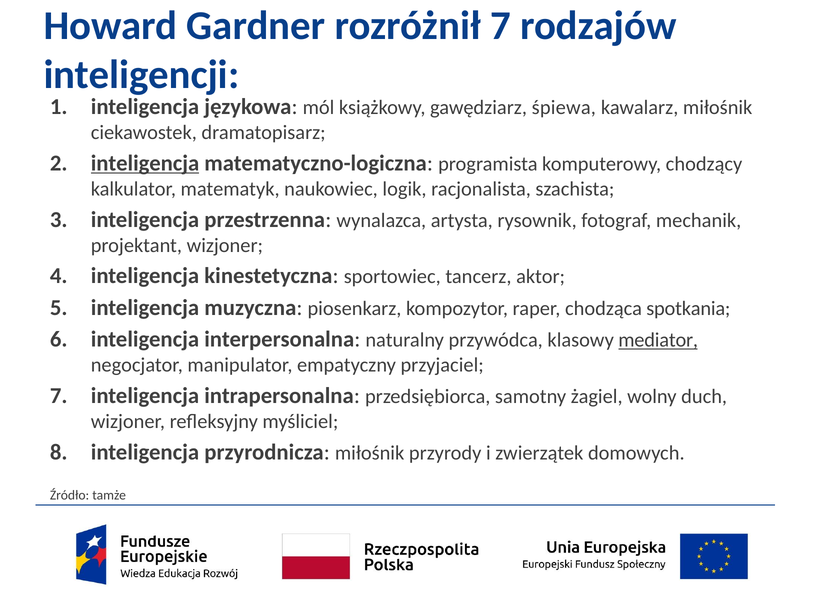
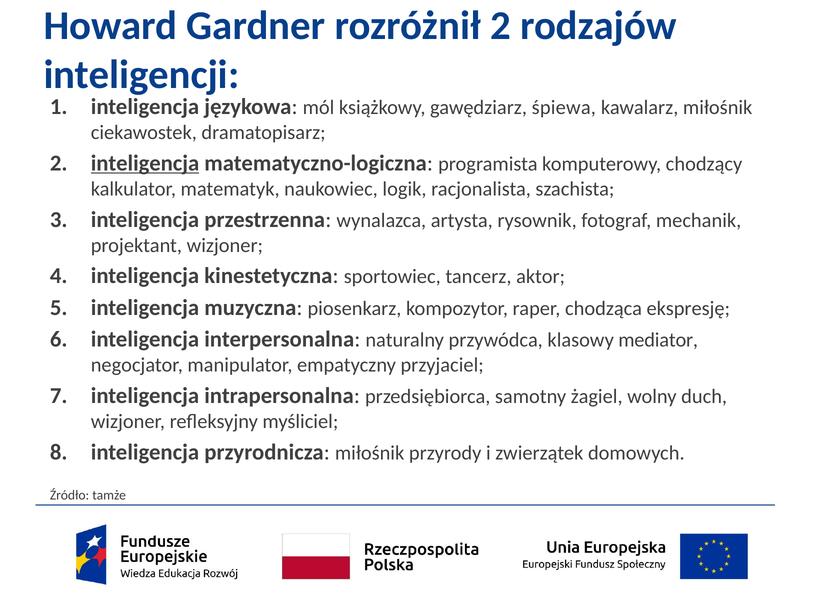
rozróżnił 7: 7 -> 2 (500, 26)
spotkania: spotkania -> ekspresję (688, 308)
mediator underline: present -> none (658, 340)
